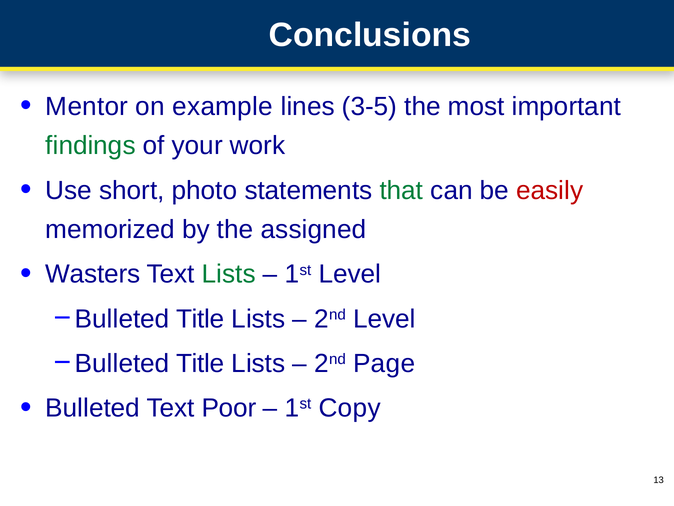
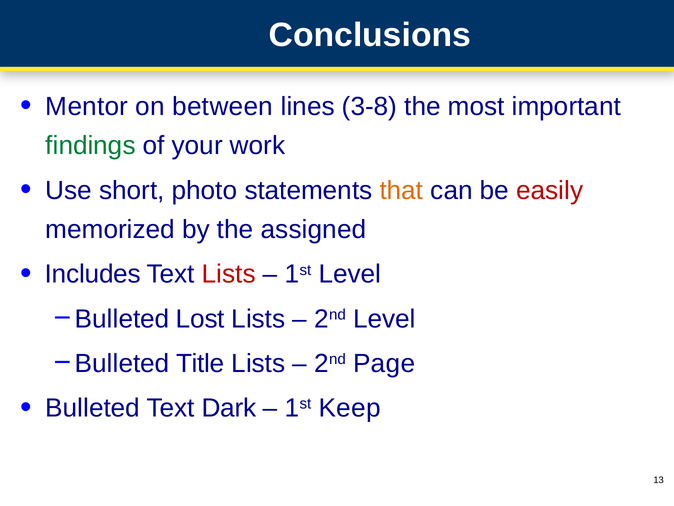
example: example -> between (223, 106)
3-5: 3-5 -> 3-8 (370, 106)
that colour: green -> orange (401, 190)
Wasters: Wasters -> Includes (93, 274)
Lists colour: green -> red (229, 274)
Title: Title -> Lost (200, 319)
Poor: Poor -> Dark (229, 408)
Copy: Copy -> Keep (350, 408)
